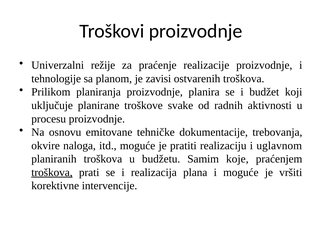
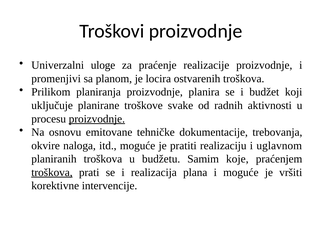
režije: režije -> uloge (103, 65)
tehnologije: tehnologije -> promenjivi (56, 79)
zavisi: zavisi -> locira (158, 79)
proizvodnje underline: none -> present (97, 119)
